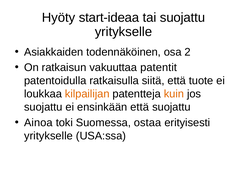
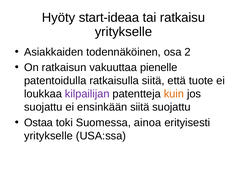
tai suojattu: suojattu -> ratkaisu (183, 18)
patentit: patentit -> pienelle (159, 67)
kilpailijan colour: orange -> purple (87, 94)
ensinkään että: että -> siitä (140, 107)
Ainoa: Ainoa -> Ostaa (38, 122)
ostaa: ostaa -> ainoa (148, 122)
